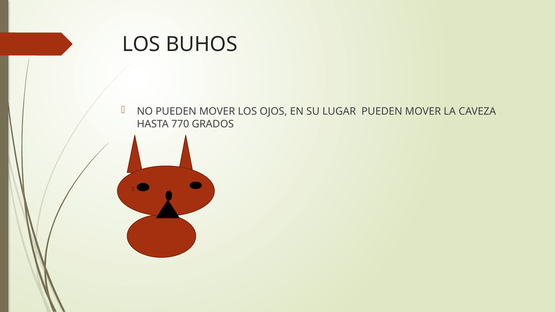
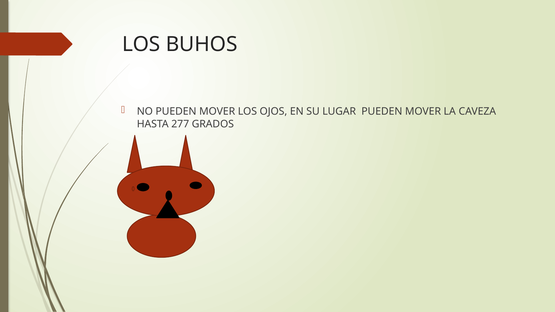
770: 770 -> 277 (180, 124)
